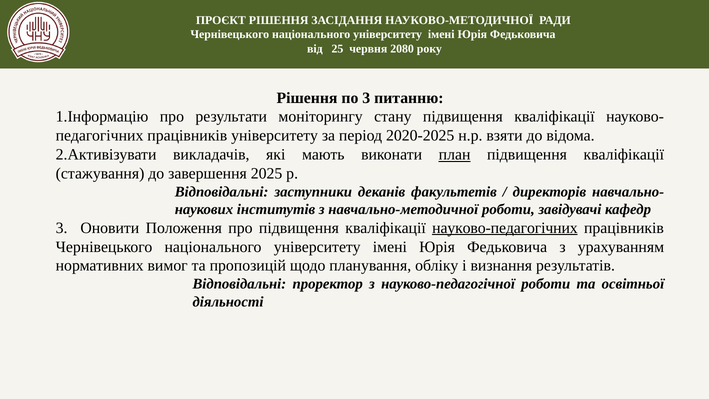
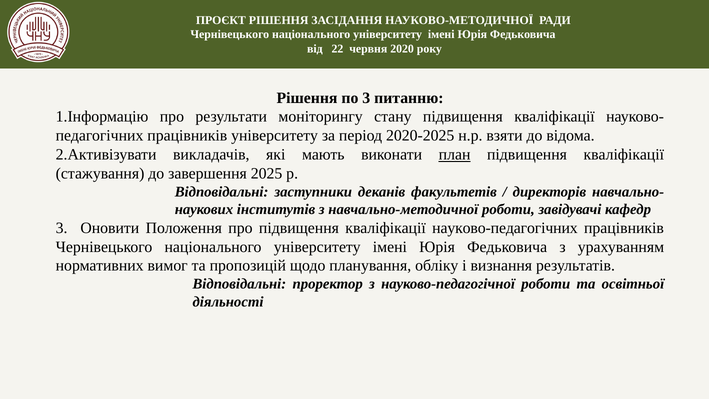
25: 25 -> 22 (337, 49)
2080: 2080 -> 2020 (402, 49)
науково-педагогічних underline: present -> none (505, 228)
